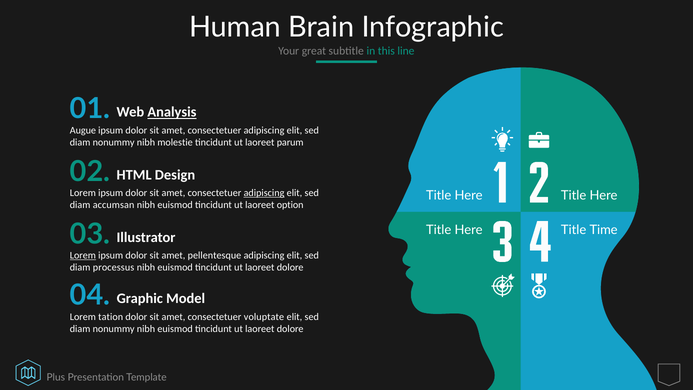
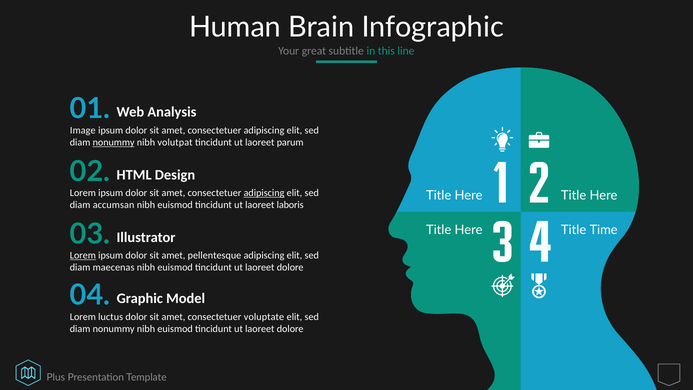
Analysis underline: present -> none (172, 112)
Augue: Augue -> Image (83, 130)
nonummy underline: none -> present (114, 142)
molestie: molestie -> volutpat (175, 142)
option: option -> laboris (290, 205)
processus: processus -> maecenas (114, 267)
tation: tation -> luctus (111, 317)
